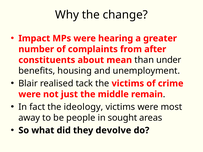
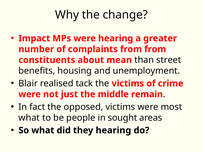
from after: after -> from (155, 49)
under: under -> street (169, 60)
ideology: ideology -> opposed (83, 107)
away: away -> what (29, 118)
they devolve: devolve -> hearing (113, 131)
